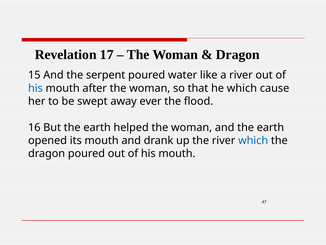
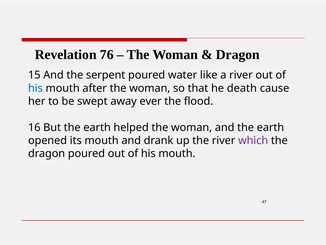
17: 17 -> 76 (107, 55)
he which: which -> death (242, 88)
which colour: blue -> purple (253, 140)
